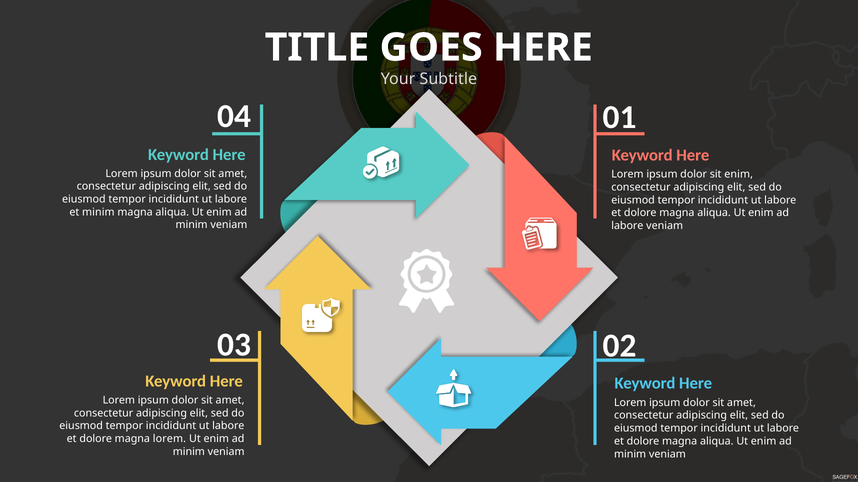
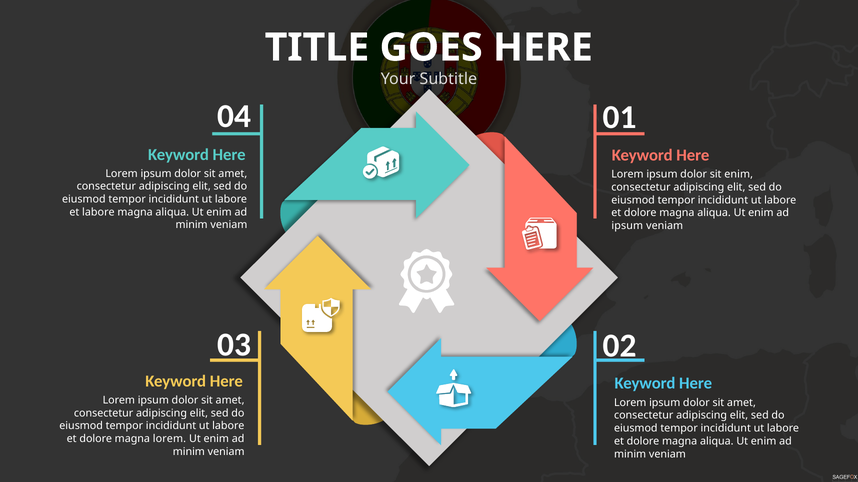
et minim: minim -> labore (98, 212)
labore: labore -> ipsum (627, 226)
